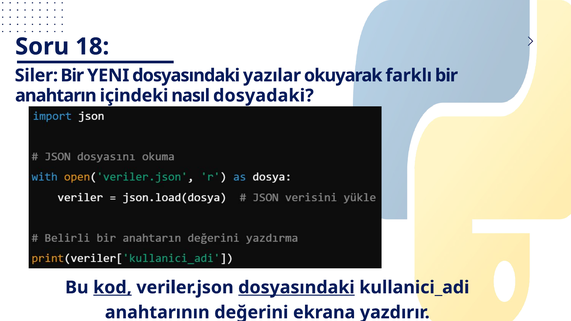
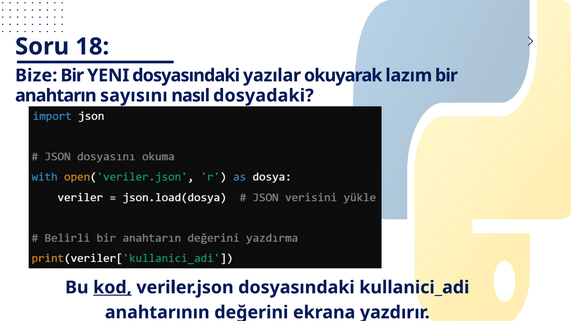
Siler: Siler -> Bize (36, 75)
farklı: farklı -> lazım (409, 75)
içindeki: içindeki -> sayısını (134, 96)
dosyasındaki underline: present -> none (296, 288)
